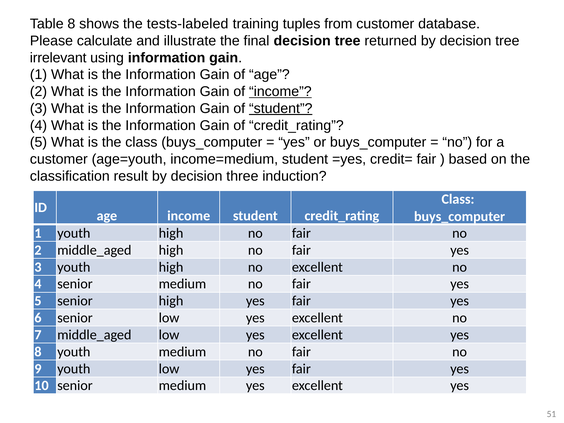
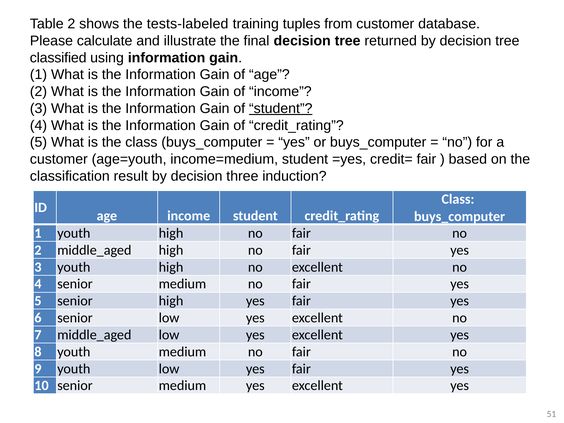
Table 8: 8 -> 2 (71, 24)
irrelevant: irrelevant -> classified (58, 58)
income underline: present -> none (280, 92)
